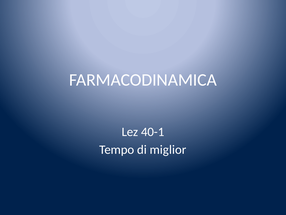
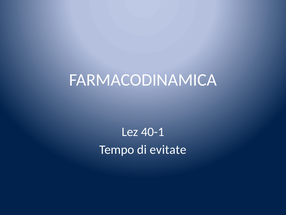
miglior: miglior -> evitate (168, 149)
